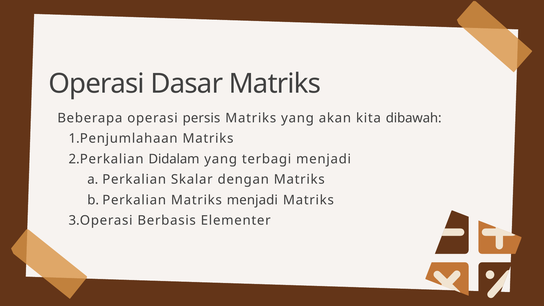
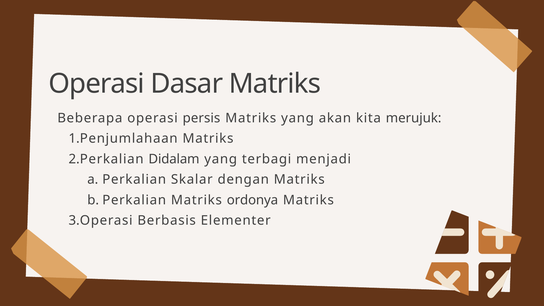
dibawah: dibawah -> merujuk (414, 118)
Matriks menjadi: menjadi -> ordonya (252, 200)
